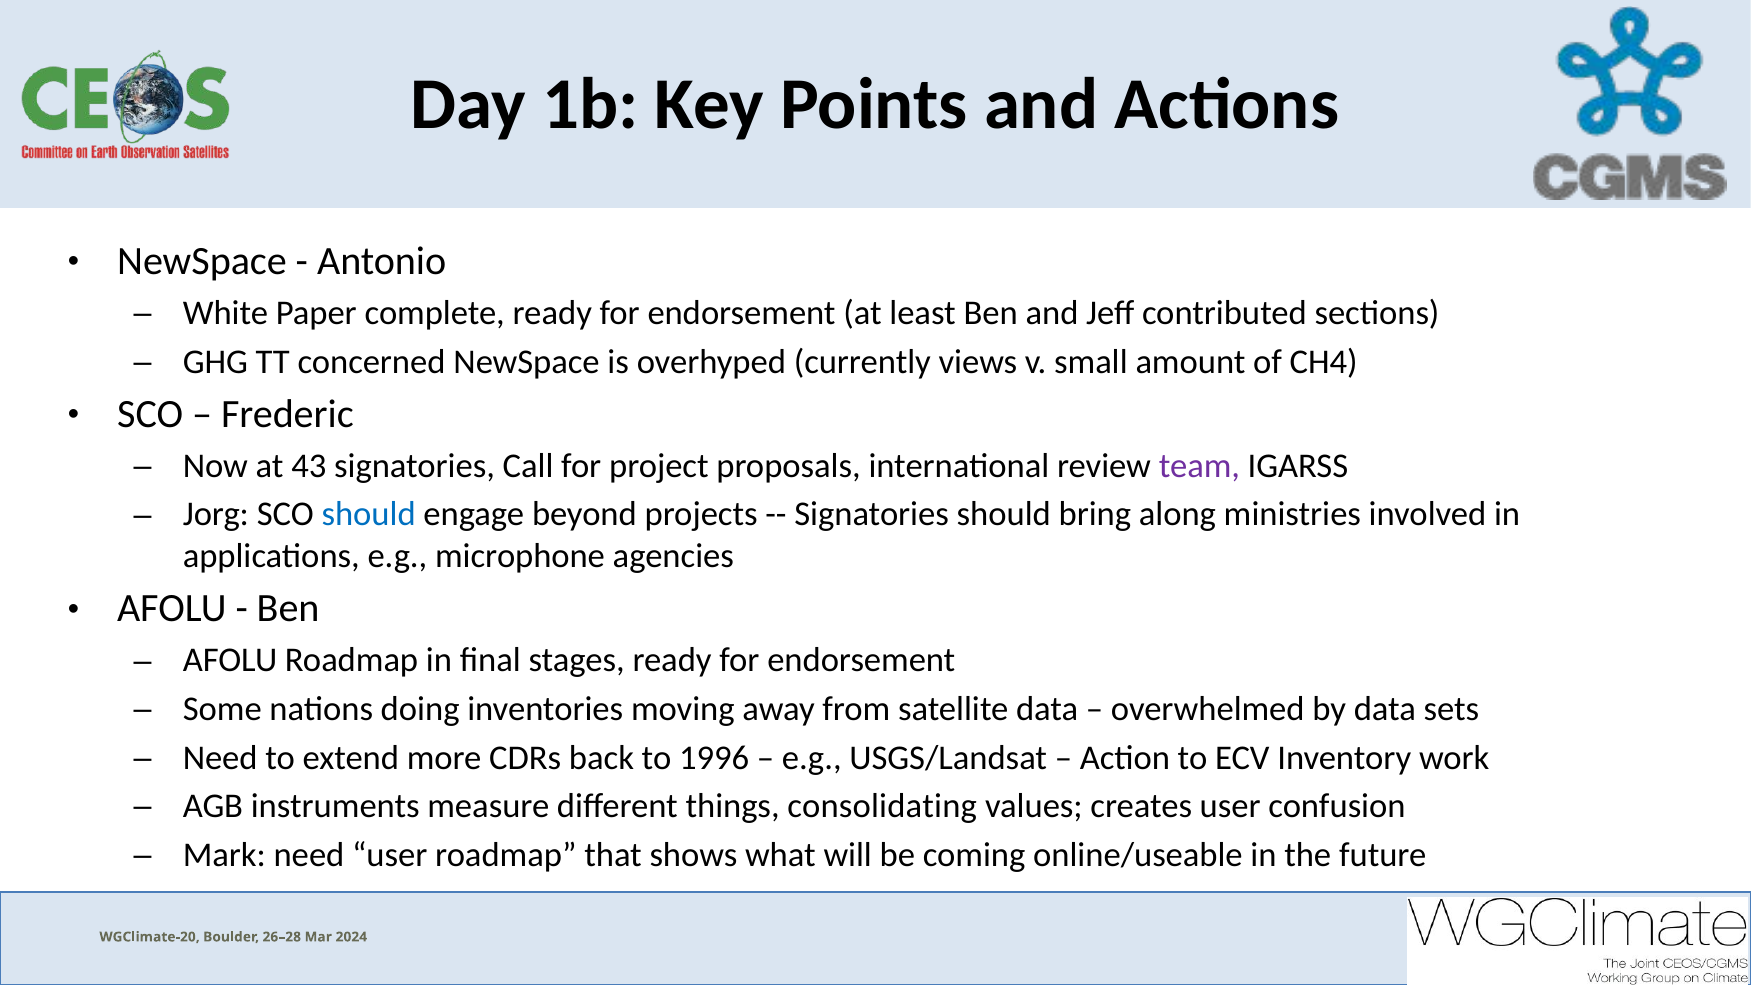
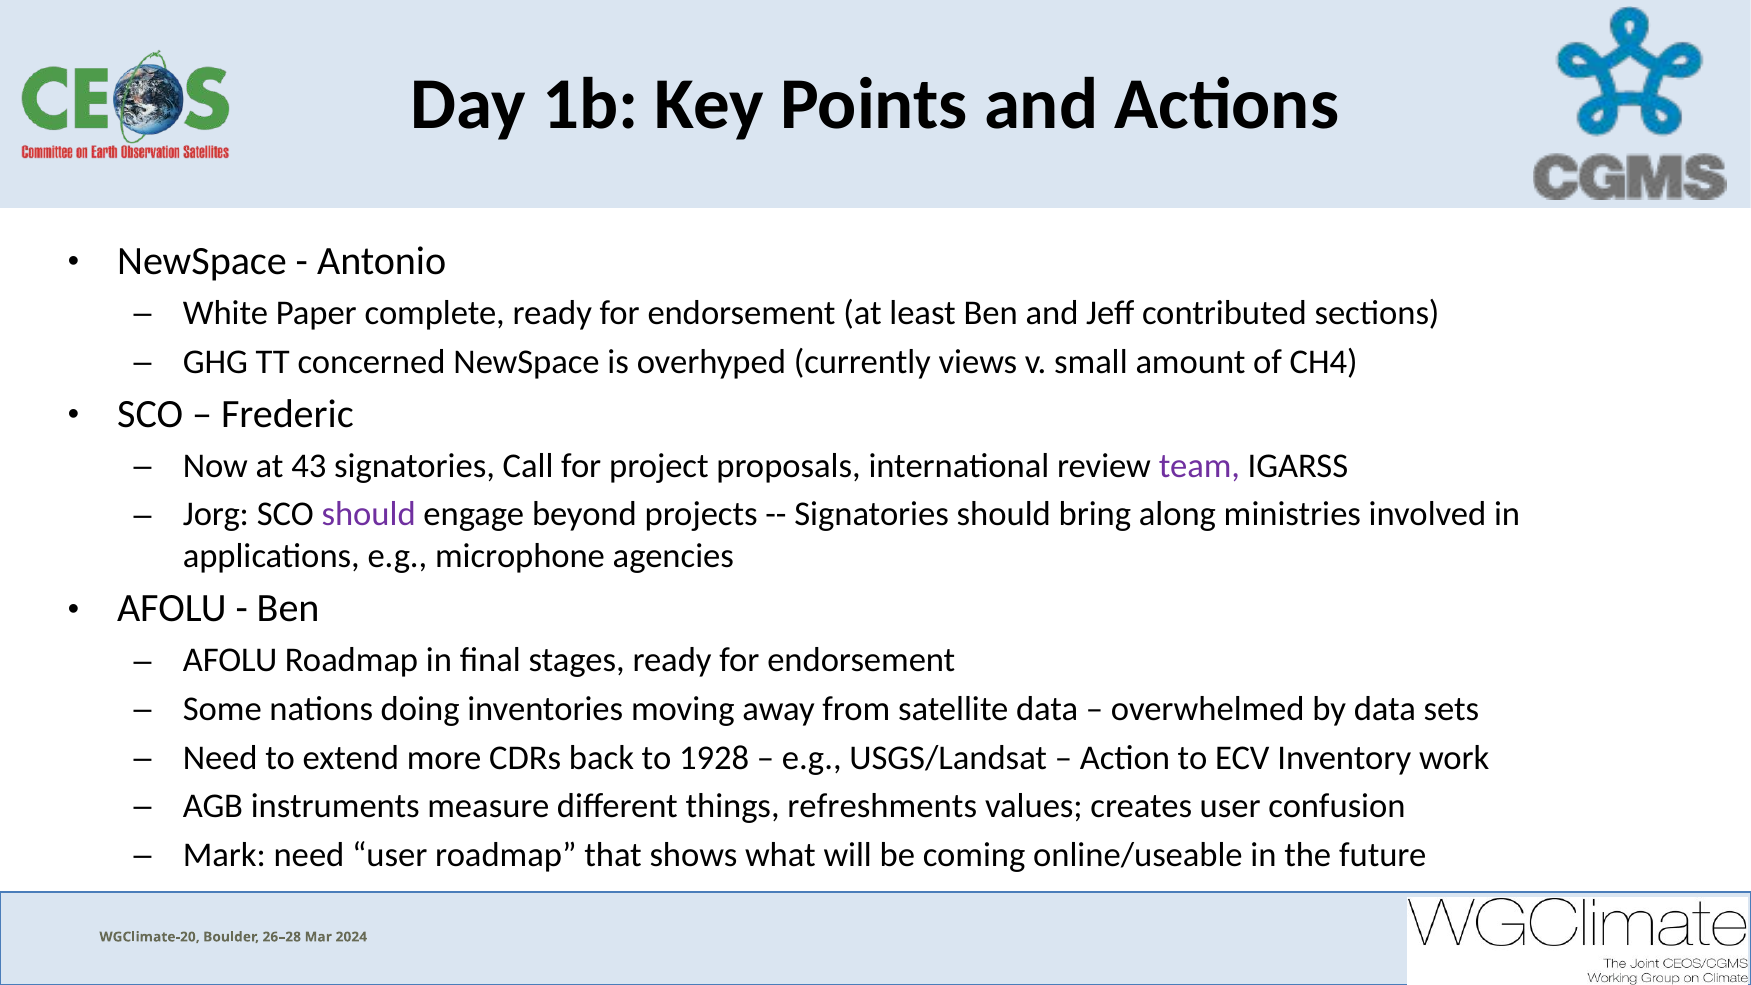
should colour: blue -> purple (369, 514)
1996: 1996 -> 1928 (714, 758)
consolidating: consolidating -> refreshments (882, 806)
